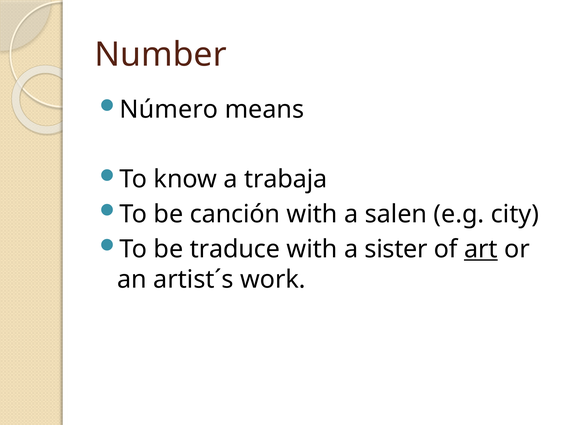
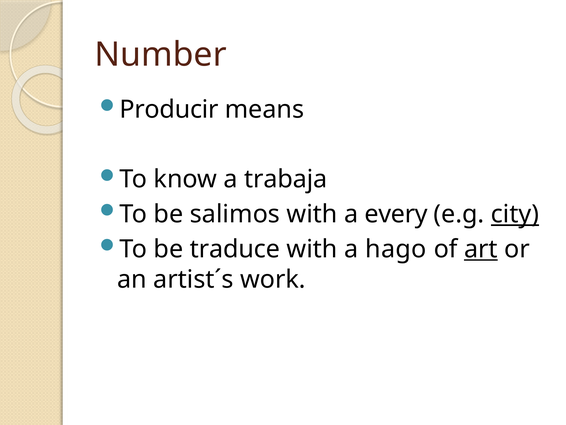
Número: Número -> Producir (169, 109)
canción: canción -> salimos (235, 214)
salen: salen -> every (396, 214)
city underline: none -> present (515, 214)
sister: sister -> hago (396, 249)
